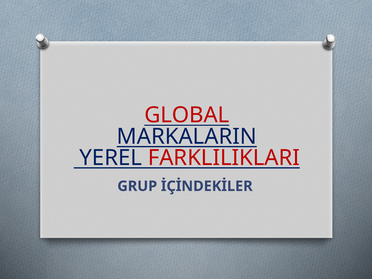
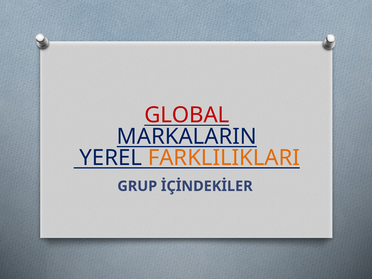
FARKLILIKLARI colour: red -> orange (224, 158)
